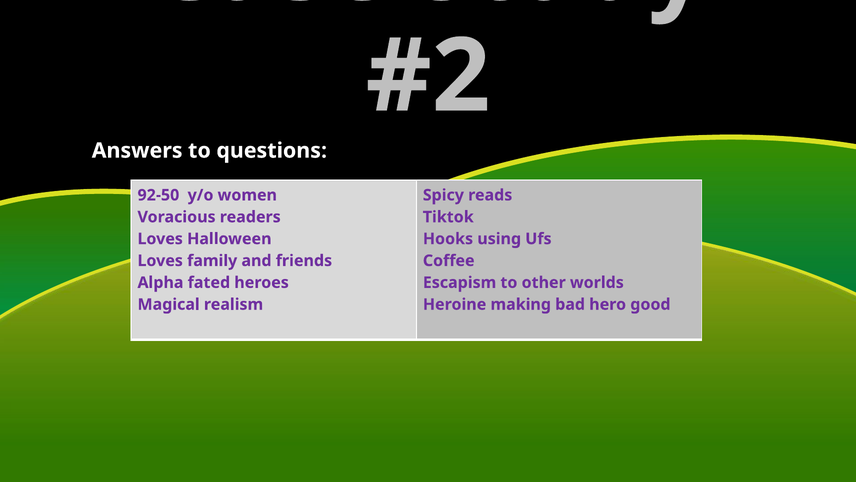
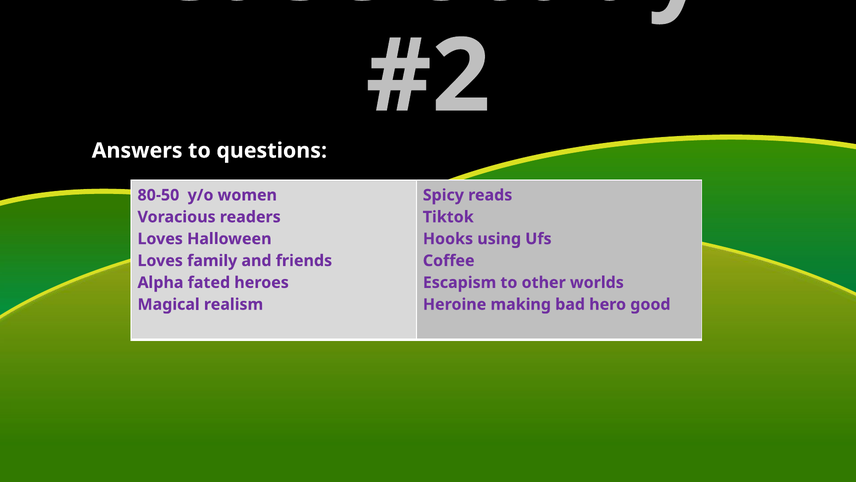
92-50: 92-50 -> 80-50 (158, 195)
